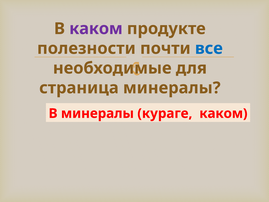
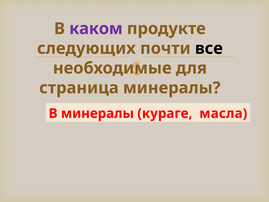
полезности: полезности -> следующих (86, 48)
все colour: blue -> black (209, 48)
кураге каком: каком -> масла (223, 113)
